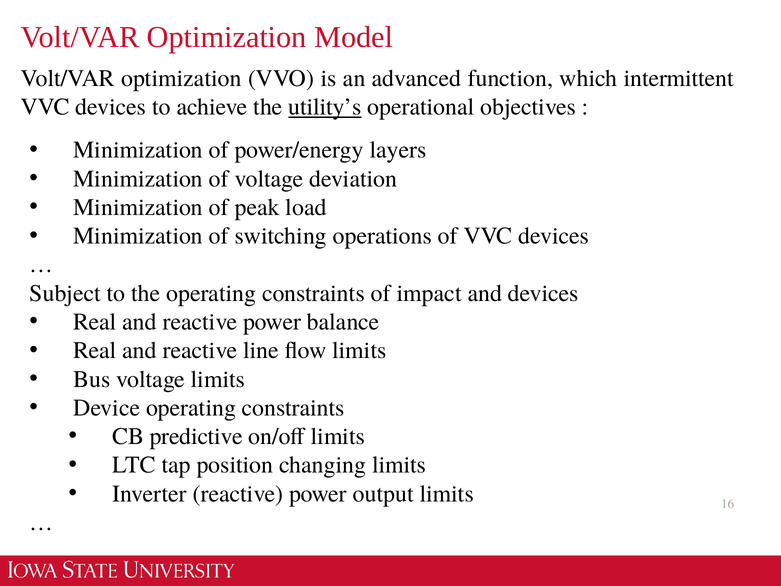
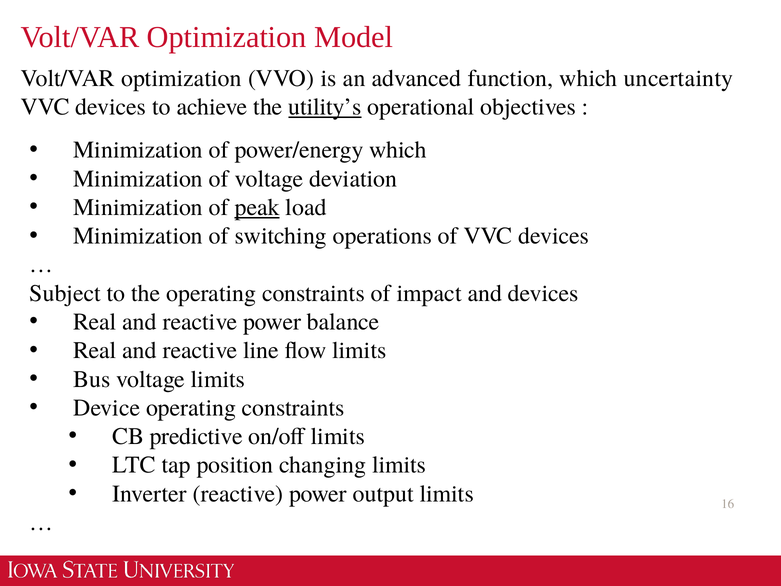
intermittent: intermittent -> uncertainty (679, 78)
power/energy layers: layers -> which (398, 150)
peak underline: none -> present (257, 207)
